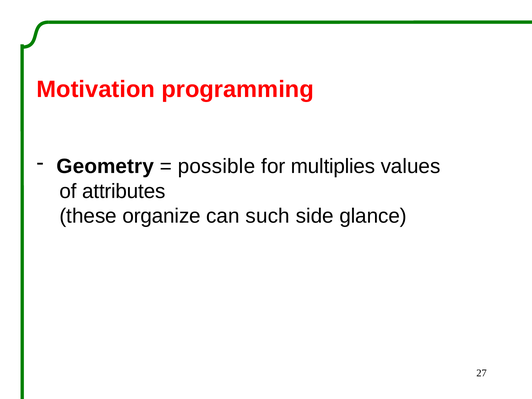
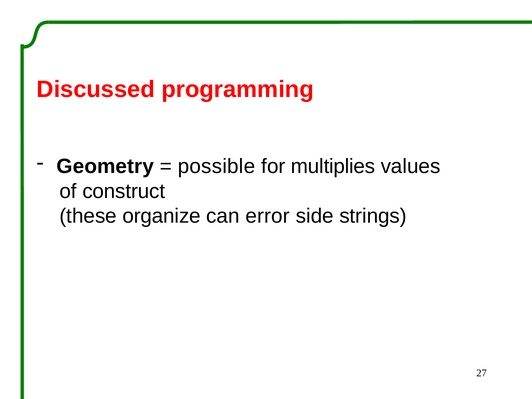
Motivation: Motivation -> Discussed (96, 89)
attributes: attributes -> construct (124, 191)
such: such -> error (268, 216)
glance: glance -> strings (373, 216)
